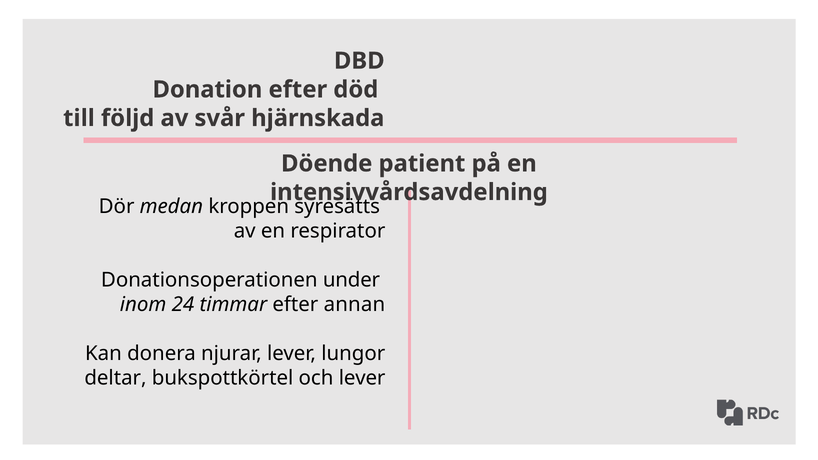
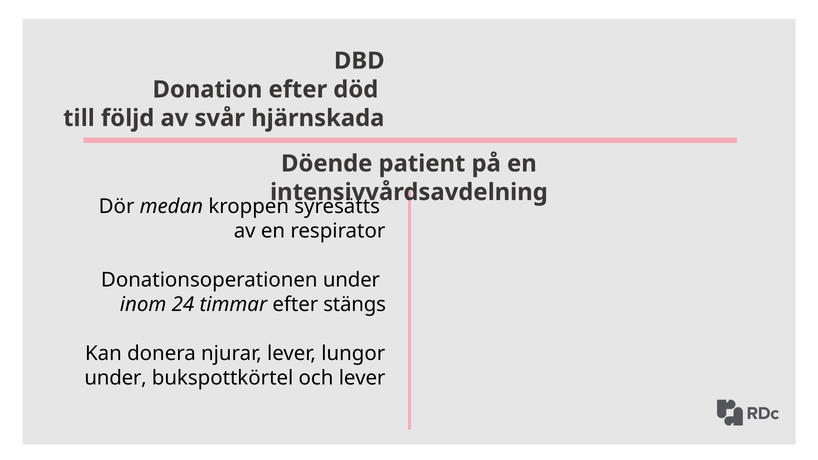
annan: annan -> stängs (355, 305)
deltar: deltar -> under (116, 378)
